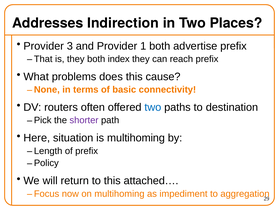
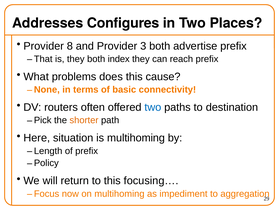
Indirection: Indirection -> Configures (123, 23)
3: 3 -> 8 (70, 46)
1: 1 -> 3 (143, 46)
shorter colour: purple -> orange (84, 120)
attached…: attached… -> focusing… (151, 180)
